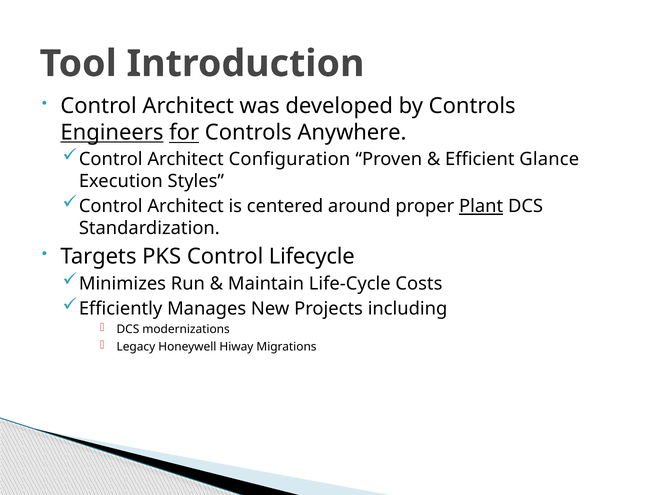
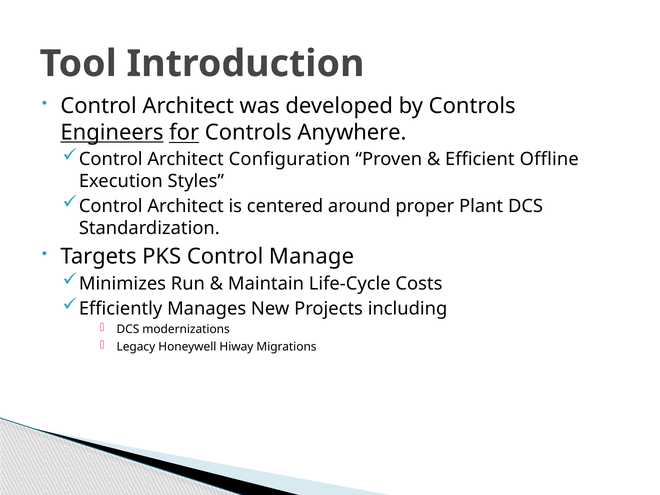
Glance: Glance -> Offline (549, 159)
Plant underline: present -> none (481, 206)
Lifecycle: Lifecycle -> Manage (312, 257)
